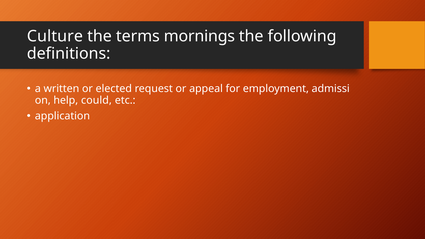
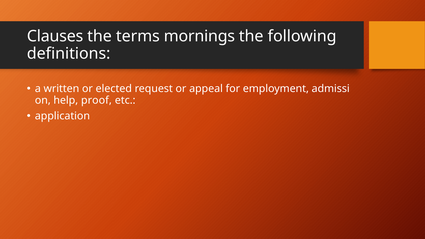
Culture: Culture -> Clauses (55, 36)
could: could -> proof (96, 100)
